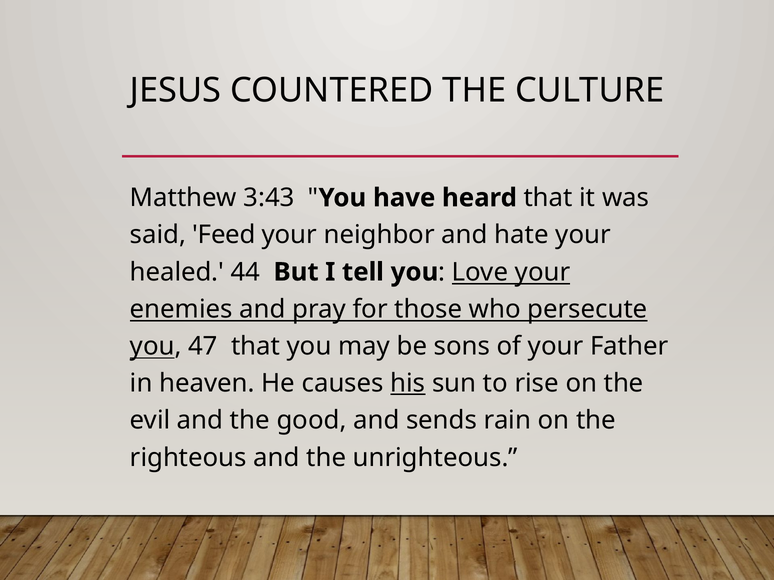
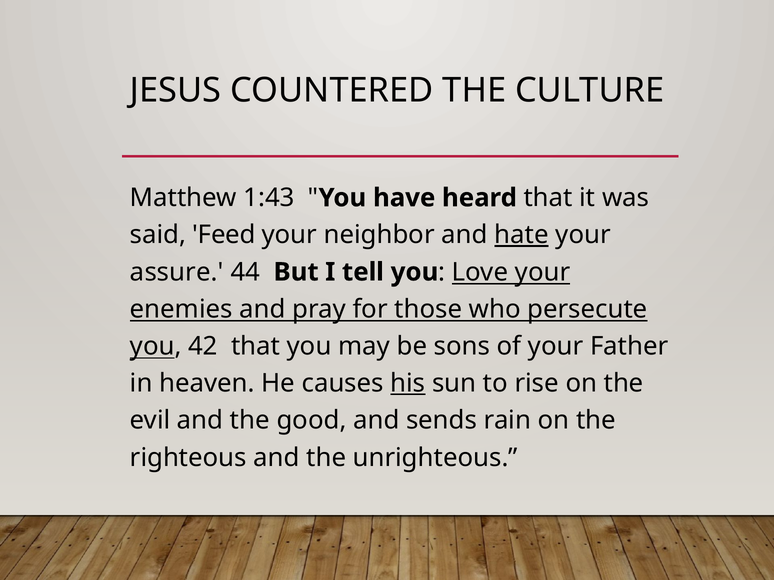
3:43: 3:43 -> 1:43 (269, 198)
hate underline: none -> present (522, 235)
healed: healed -> assure (177, 272)
47: 47 -> 42 (203, 347)
